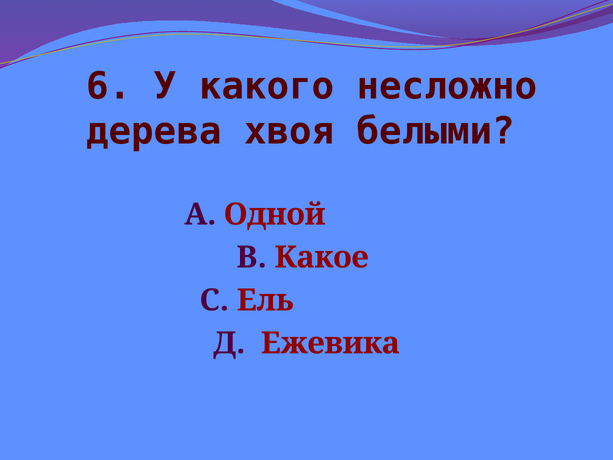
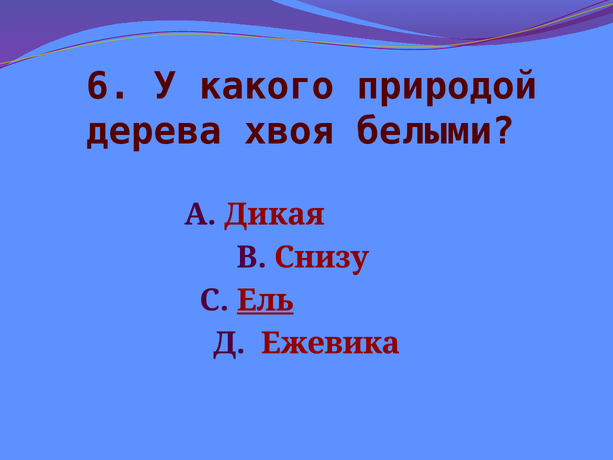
несложно: несложно -> природой (447, 87)
Одной: Одной -> Дикая (274, 214)
Какое: Какое -> Снизу (322, 257)
Ель underline: none -> present (265, 300)
